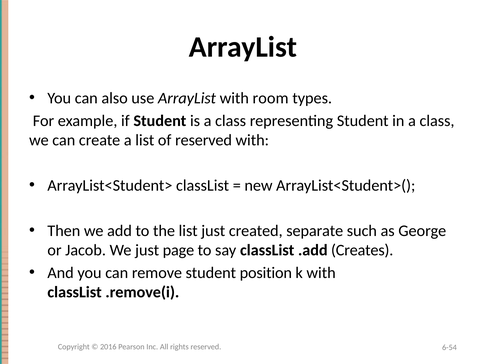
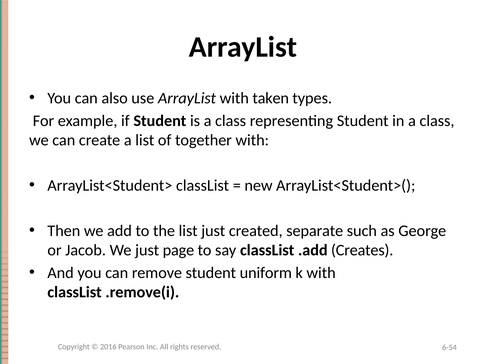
room: room -> taken (271, 98)
of reserved: reserved -> together (203, 140)
position: position -> uniform (266, 273)
